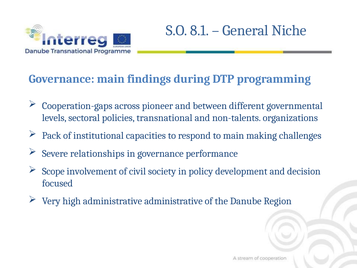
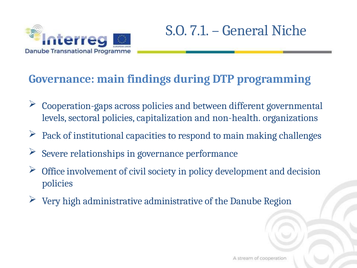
8.1: 8.1 -> 7.1 (199, 30)
across pioneer: pioneer -> policies (157, 106)
transnational: transnational -> capitalization (164, 118)
non-talents: non-talents -> non-health (236, 118)
Scope: Scope -> Office (53, 171)
focused: focused -> policies (57, 183)
